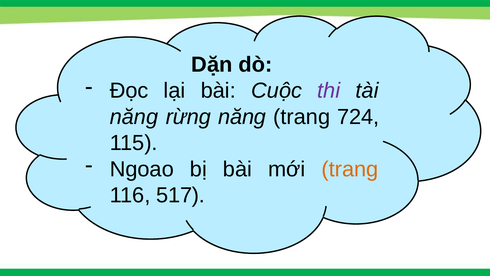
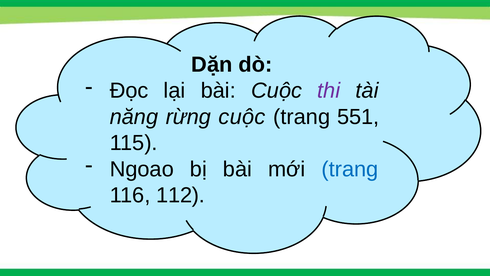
rừng năng: năng -> cuộc (242, 117)
724: 724 -> 551 (358, 117)
trang colour: orange -> blue (350, 169)
517: 517 -> 112 (181, 195)
